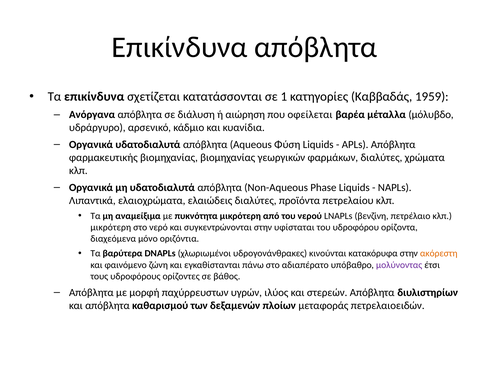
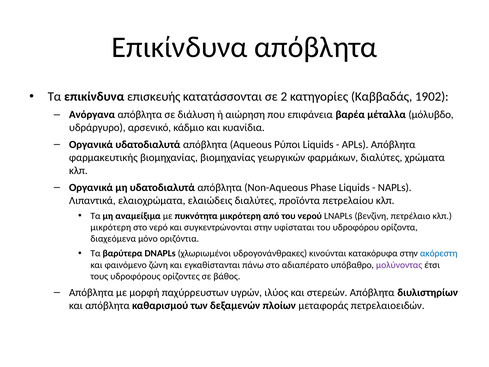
σχετίζεται: σχετίζεται -> επισκευής (154, 97)
1: 1 -> 2 (284, 97)
1959: 1959 -> 1902 (432, 97)
οφείλεται: οφείλεται -> επιφάνεια (310, 115)
Φύση: Φύση -> Ρύποι (287, 144)
ακόρεστη colour: orange -> blue (439, 253)
